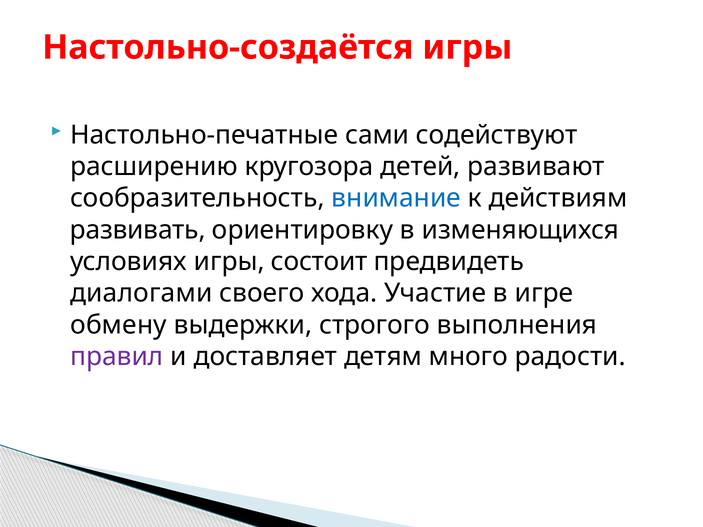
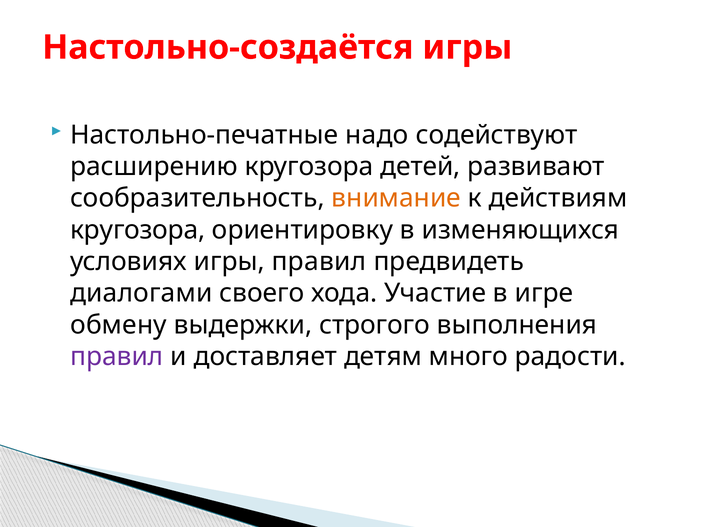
сами: сами -> надо (377, 135)
внимание colour: blue -> orange (396, 198)
развивать: развивать -> кругозора (138, 230)
игры состоит: состоит -> правил (319, 262)
